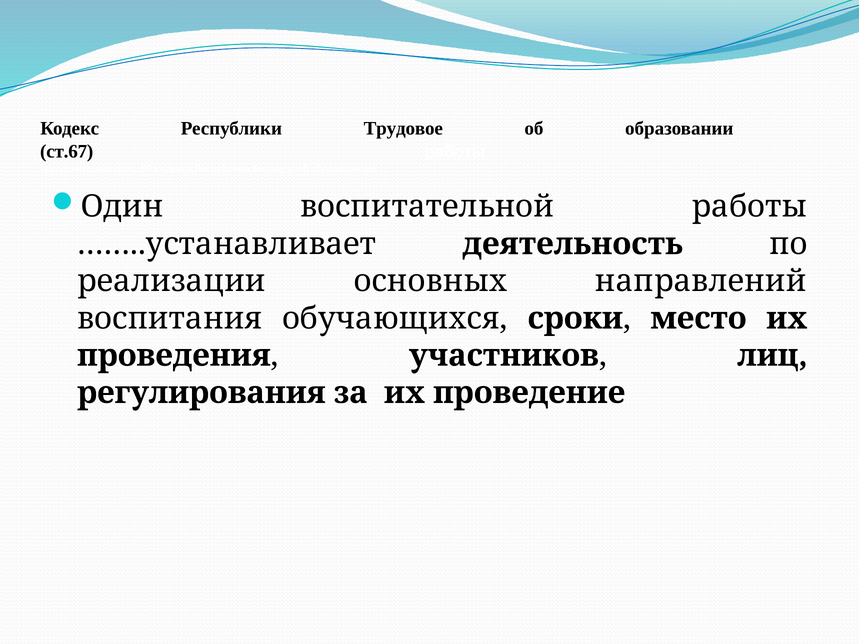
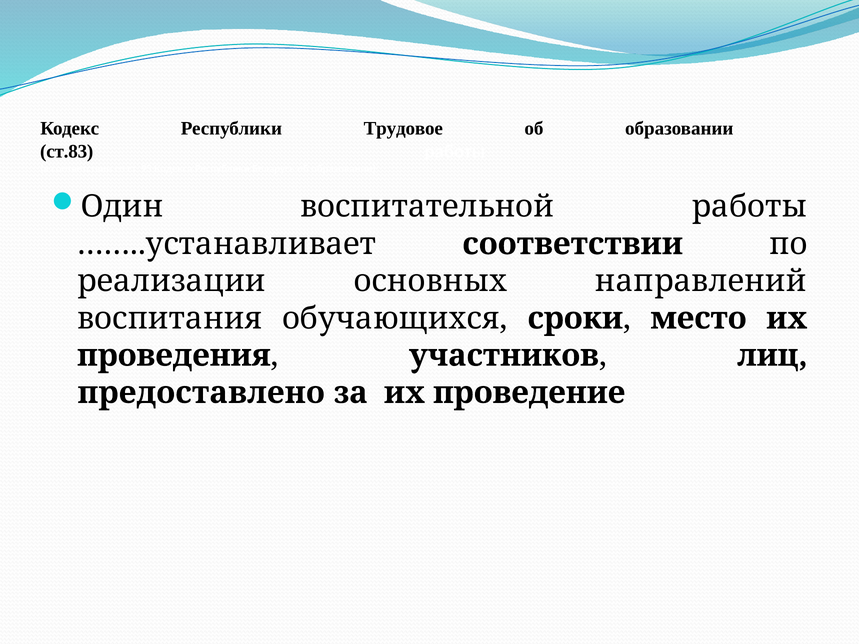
ст.67: ст.67 -> ст.83 (67, 152)
……..устанавливает деятельность: деятельность -> соответствии (573, 244)
регулирования: регулирования -> предоставлено (201, 393)
